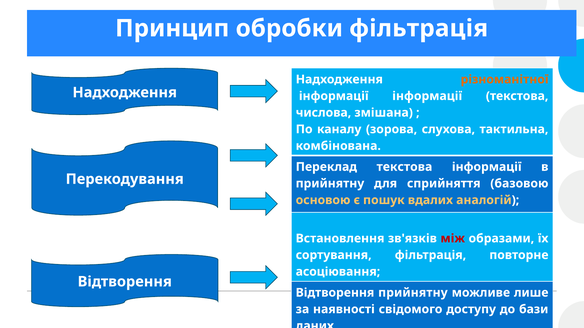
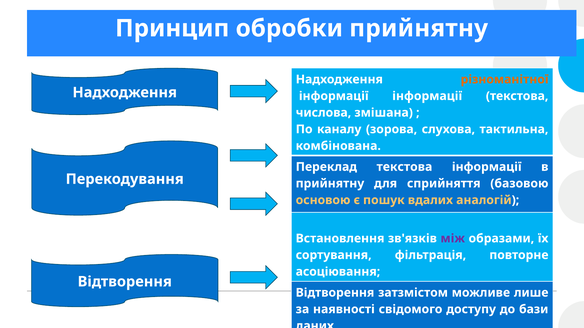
обробки фільтрація: фільтрація -> прийнятну (419, 28)
між colour: red -> purple (453, 239)
Відтворення прийнятну: прийнятну -> затзмістом (413, 293)
